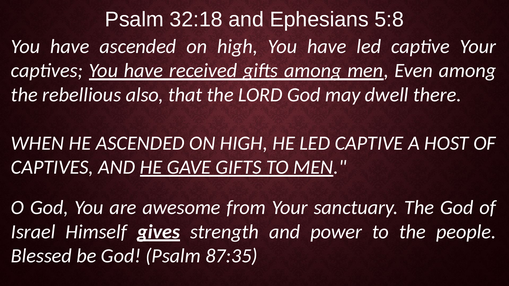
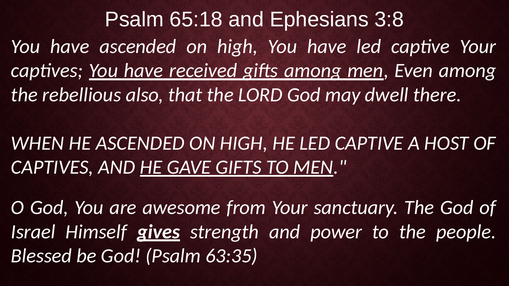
32:18: 32:18 -> 65:18 (196, 20)
5:8: 5:8 -> 3:8 (389, 20)
87:35: 87:35 -> 63:35 (232, 256)
